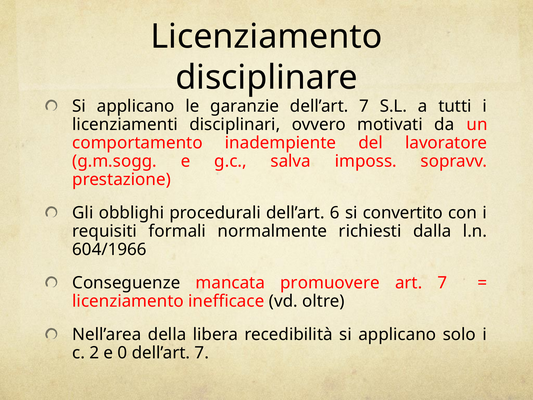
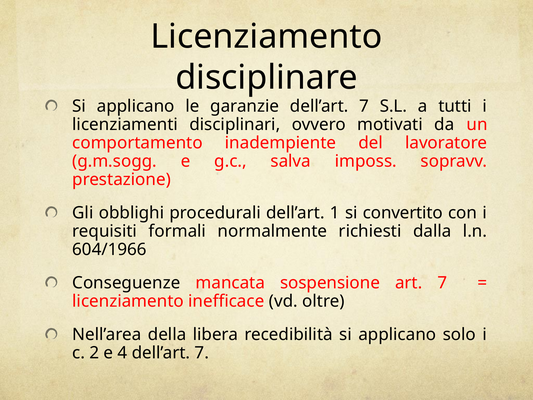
6: 6 -> 1 (335, 213)
promuovere: promuovere -> sospensione (330, 283)
0: 0 -> 4 (122, 353)
